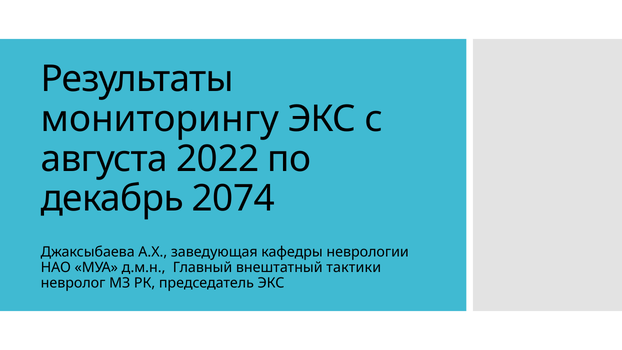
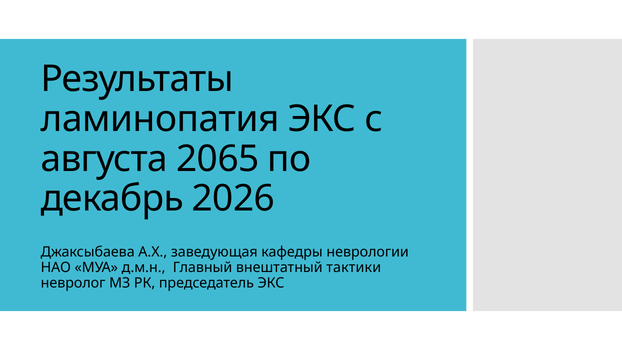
мониторингу: мониторингу -> ламинопатия (160, 119)
2022: 2022 -> 2065 (218, 159)
2074: 2074 -> 2026 (233, 199)
